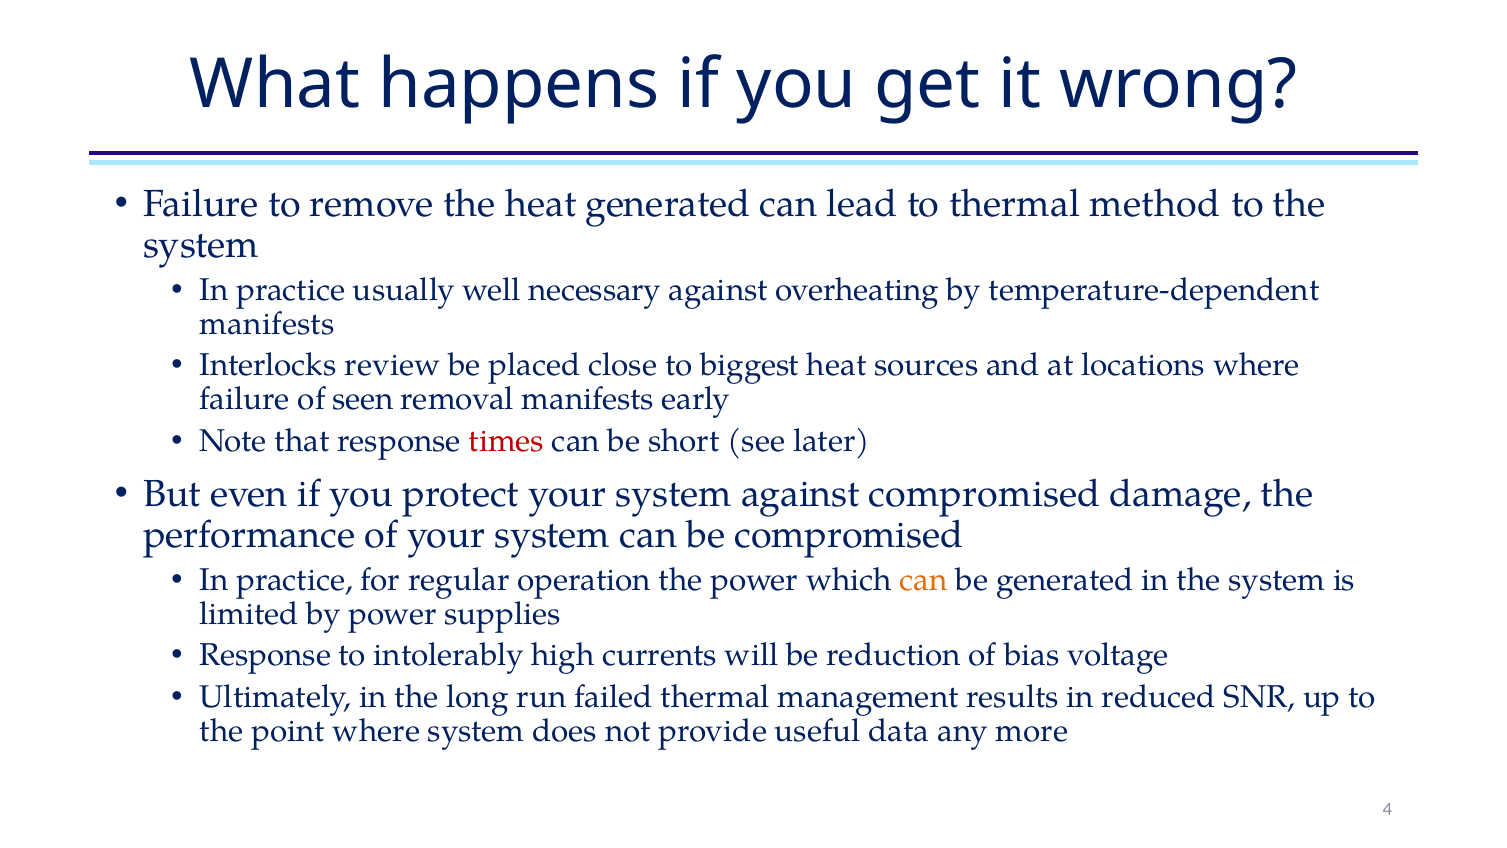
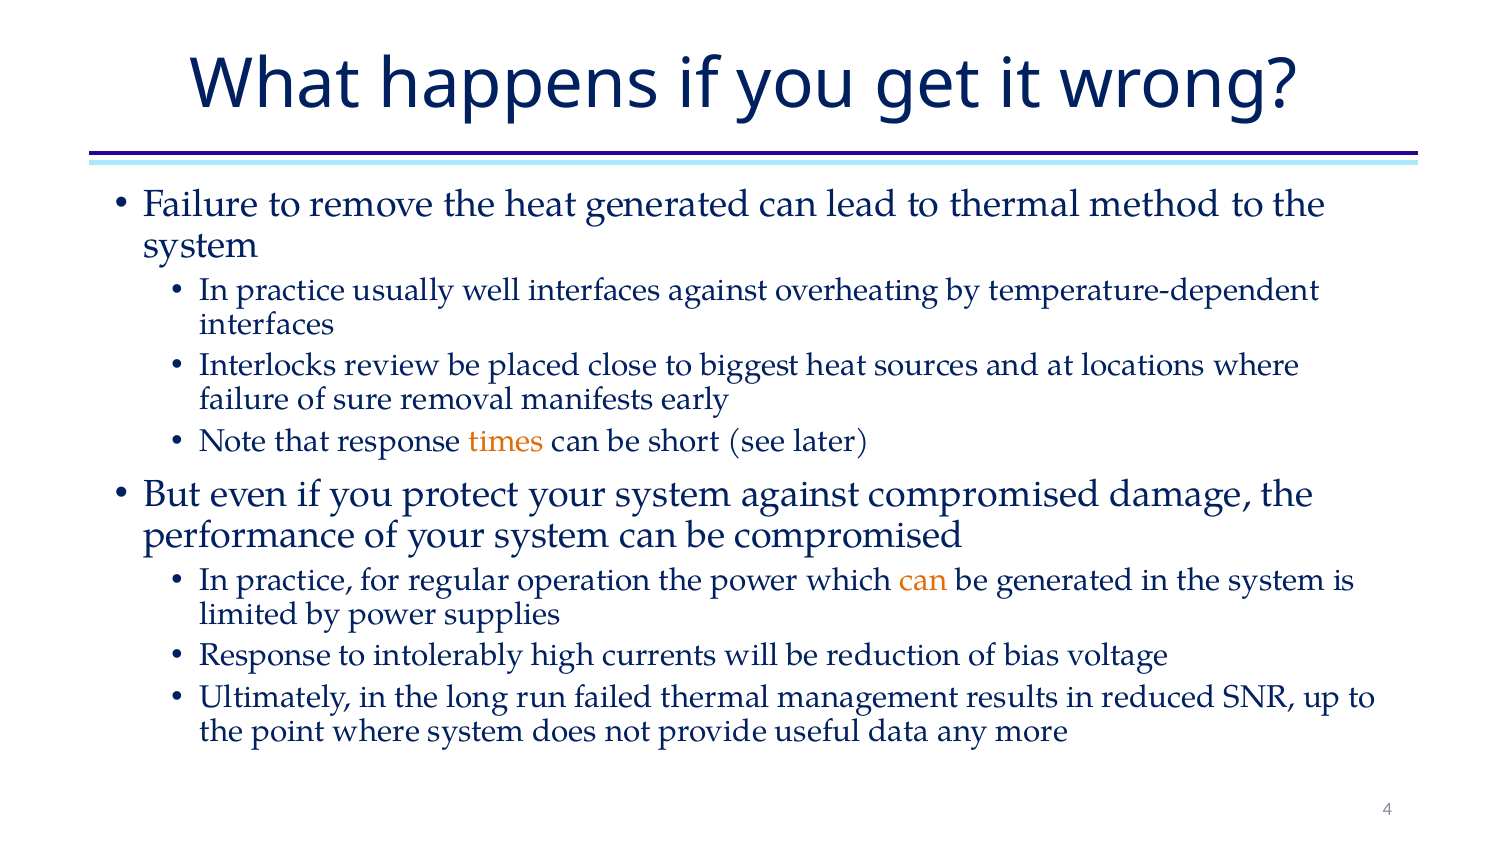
well necessary: necessary -> interfaces (595, 290)
manifests: manifests -> interfaces (267, 324)
seen: seen -> sure (363, 399)
times colour: red -> orange (507, 441)
